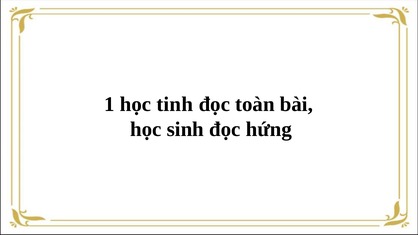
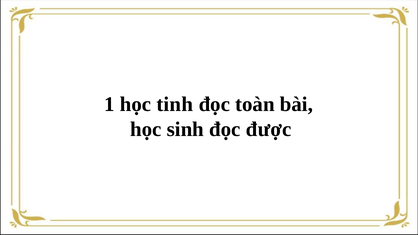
hứng: hứng -> được (269, 129)
